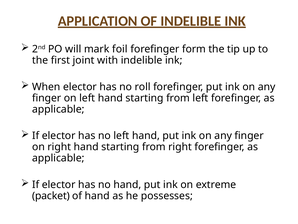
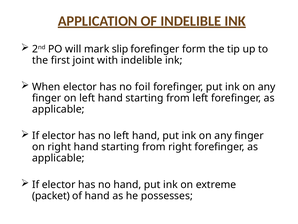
foil: foil -> slip (120, 49)
roll: roll -> foil (143, 87)
